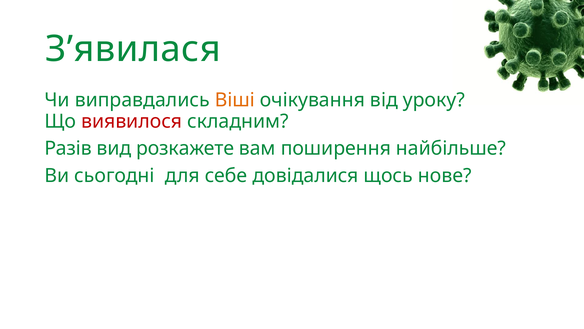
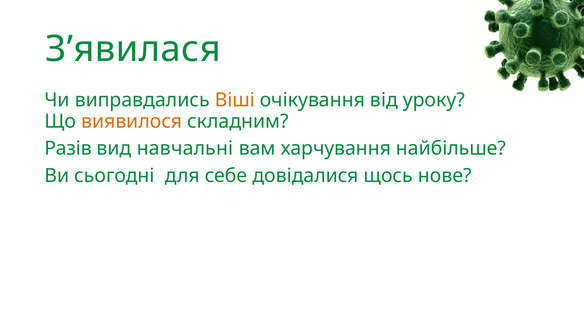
виявилося colour: red -> orange (132, 121)
розкажете: розкажете -> навчальні (185, 148)
поширення: поширення -> харчування (336, 148)
